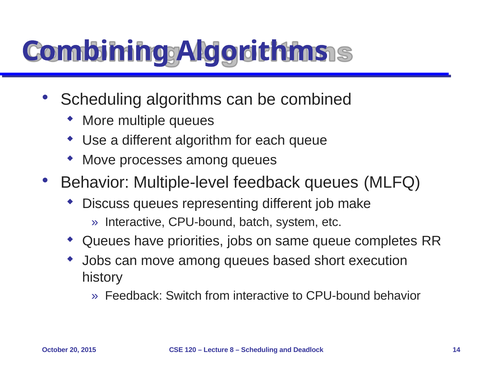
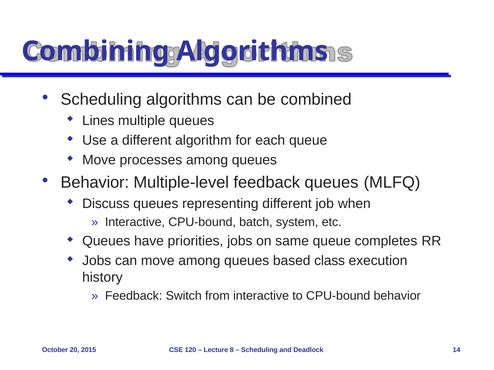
More: More -> Lines (98, 121)
make: make -> when (354, 204)
short: short -> class (330, 261)
